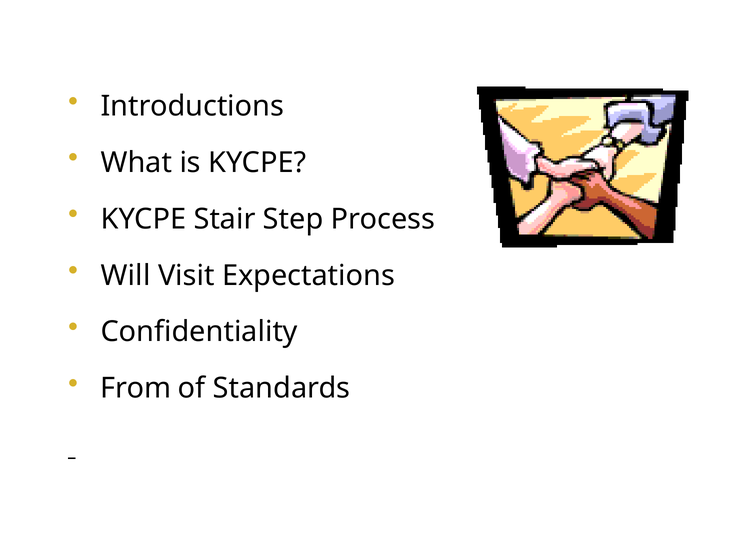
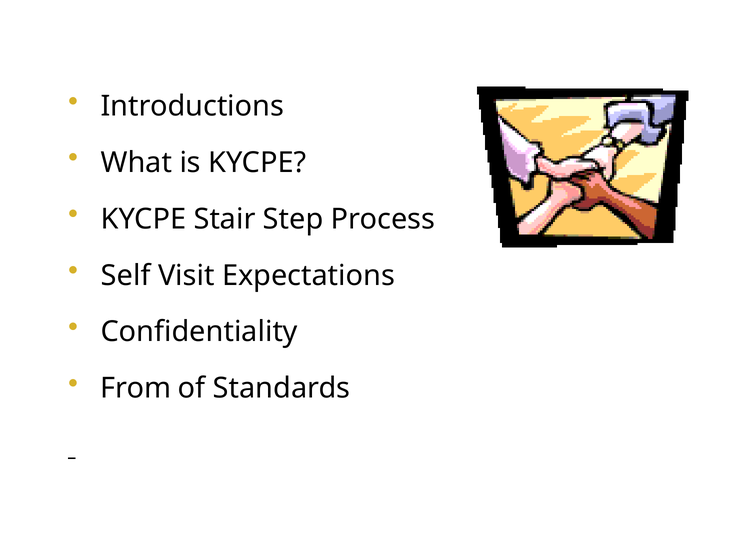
Will: Will -> Self (126, 275)
